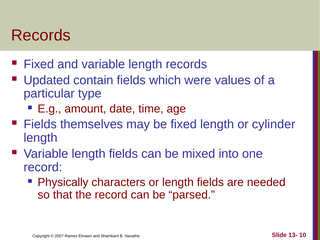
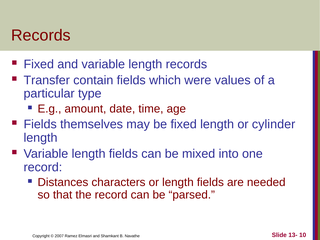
Updated: Updated -> Transfer (47, 80)
Physically: Physically -> Distances (63, 182)
